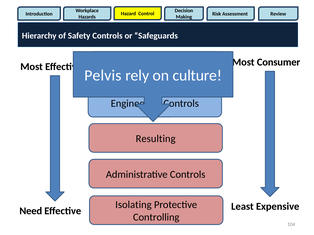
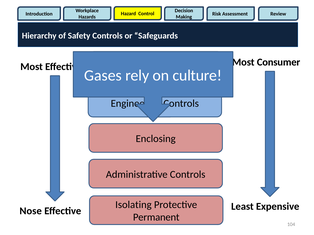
Pelvis: Pelvis -> Gases (103, 76)
Resulting: Resulting -> Enclosing (156, 139)
Need: Need -> Nose (31, 211)
Controlling: Controlling -> Permanent (156, 218)
